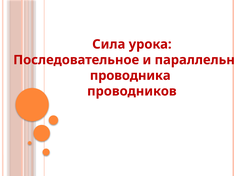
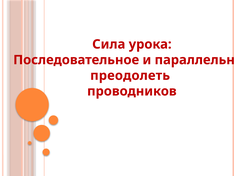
проводника: проводника -> преодолеть (130, 75)
